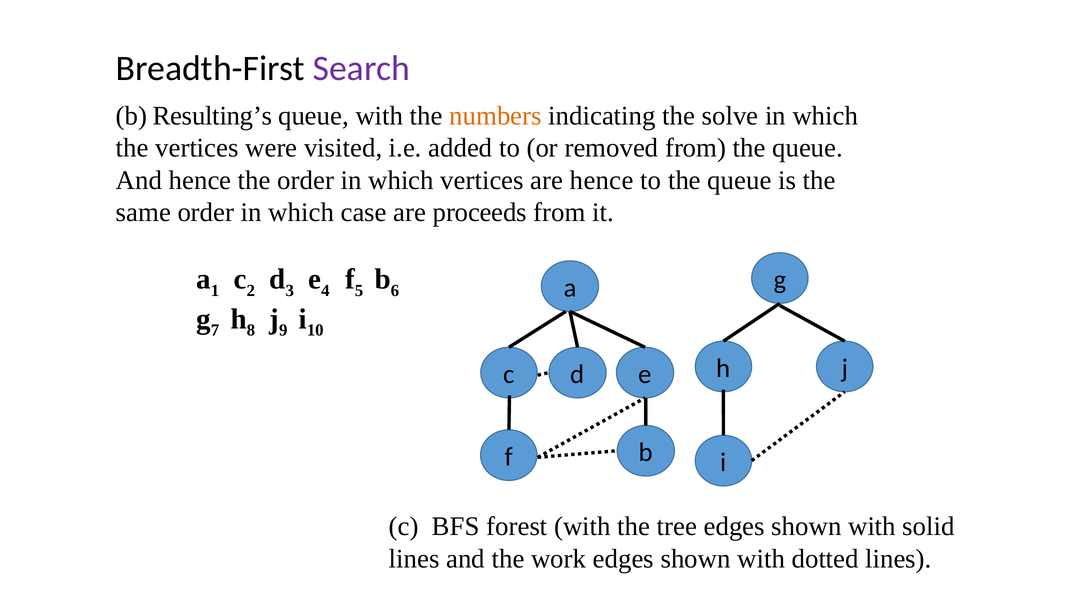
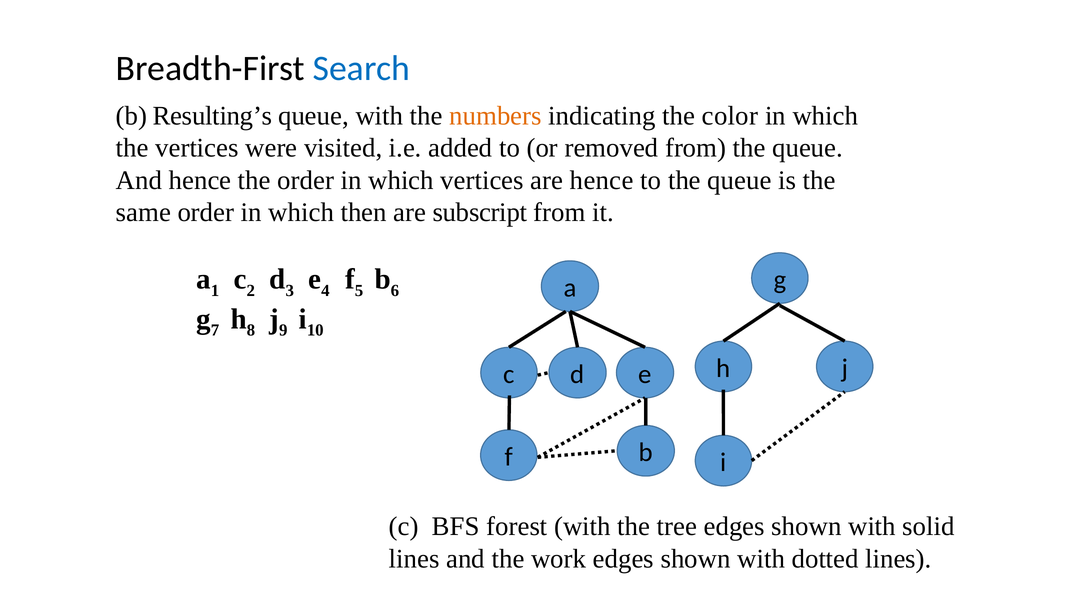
Search colour: purple -> blue (362, 68)
solve: solve -> color (730, 116)
case: case -> then (364, 212)
proceeds: proceeds -> subscript (480, 212)
